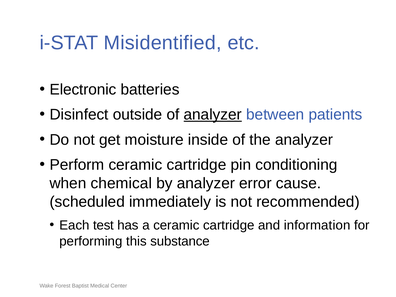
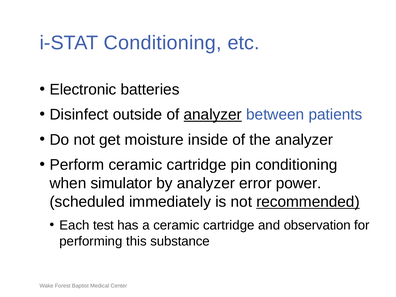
i-STAT Misidentified: Misidentified -> Conditioning (163, 43)
chemical: chemical -> simulator (121, 183)
cause: cause -> power (299, 183)
recommended underline: none -> present (308, 202)
information: information -> observation (317, 225)
